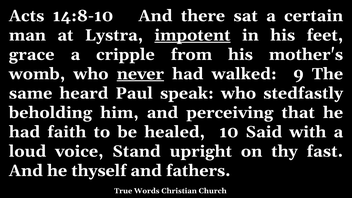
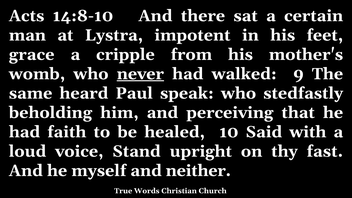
impotent underline: present -> none (192, 35)
thyself: thyself -> myself (99, 171)
fathers: fathers -> neither (198, 171)
